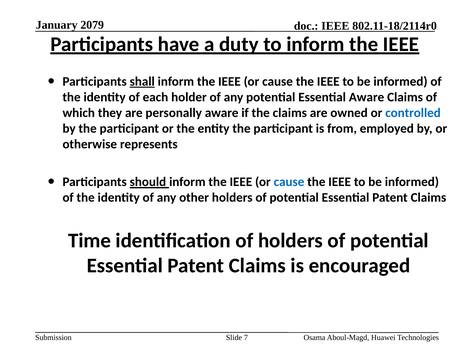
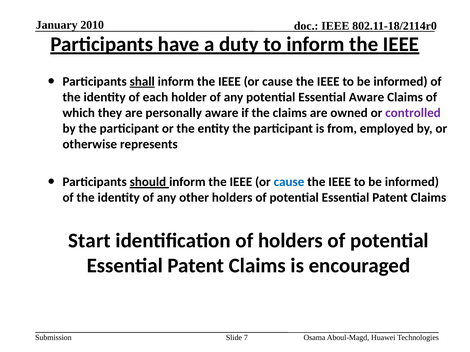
2079: 2079 -> 2010 (92, 25)
controlled colour: blue -> purple (413, 113)
Time: Time -> Start (90, 241)
